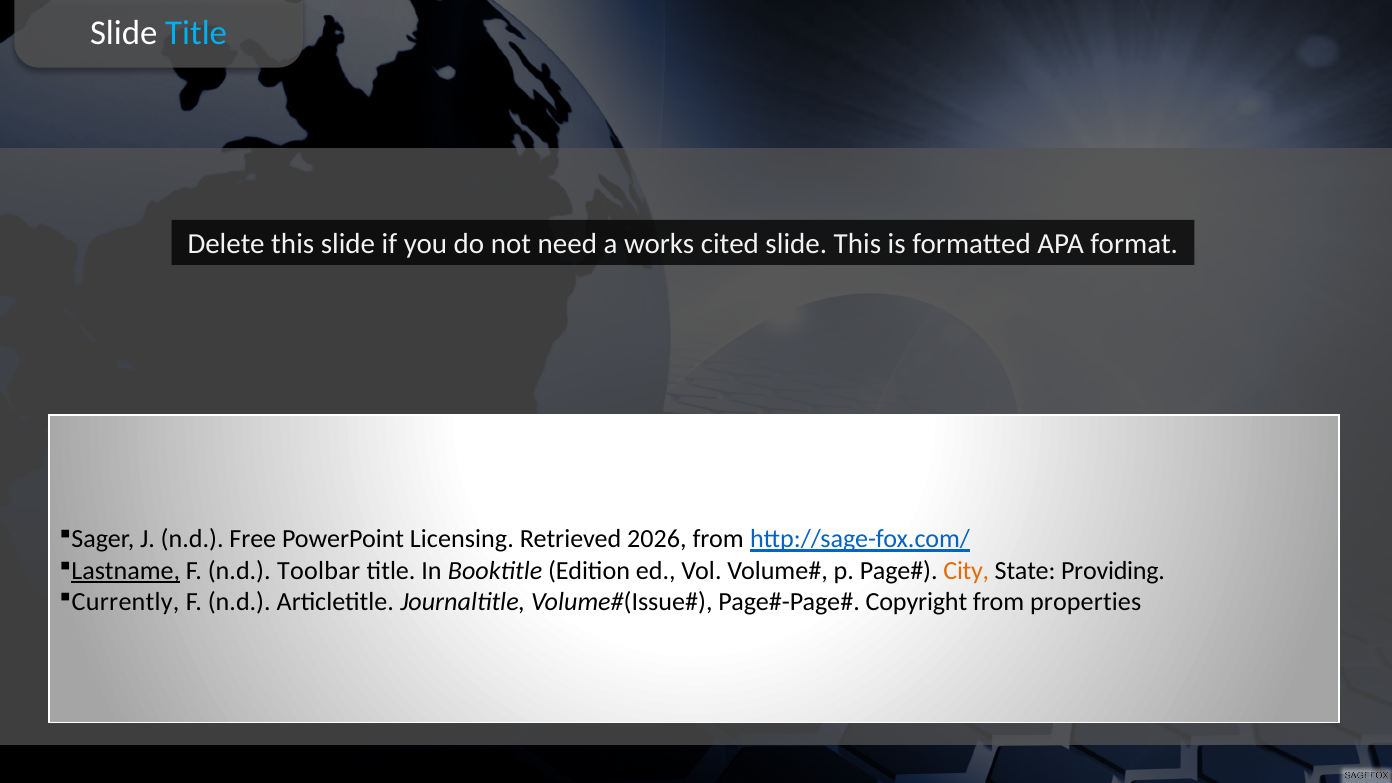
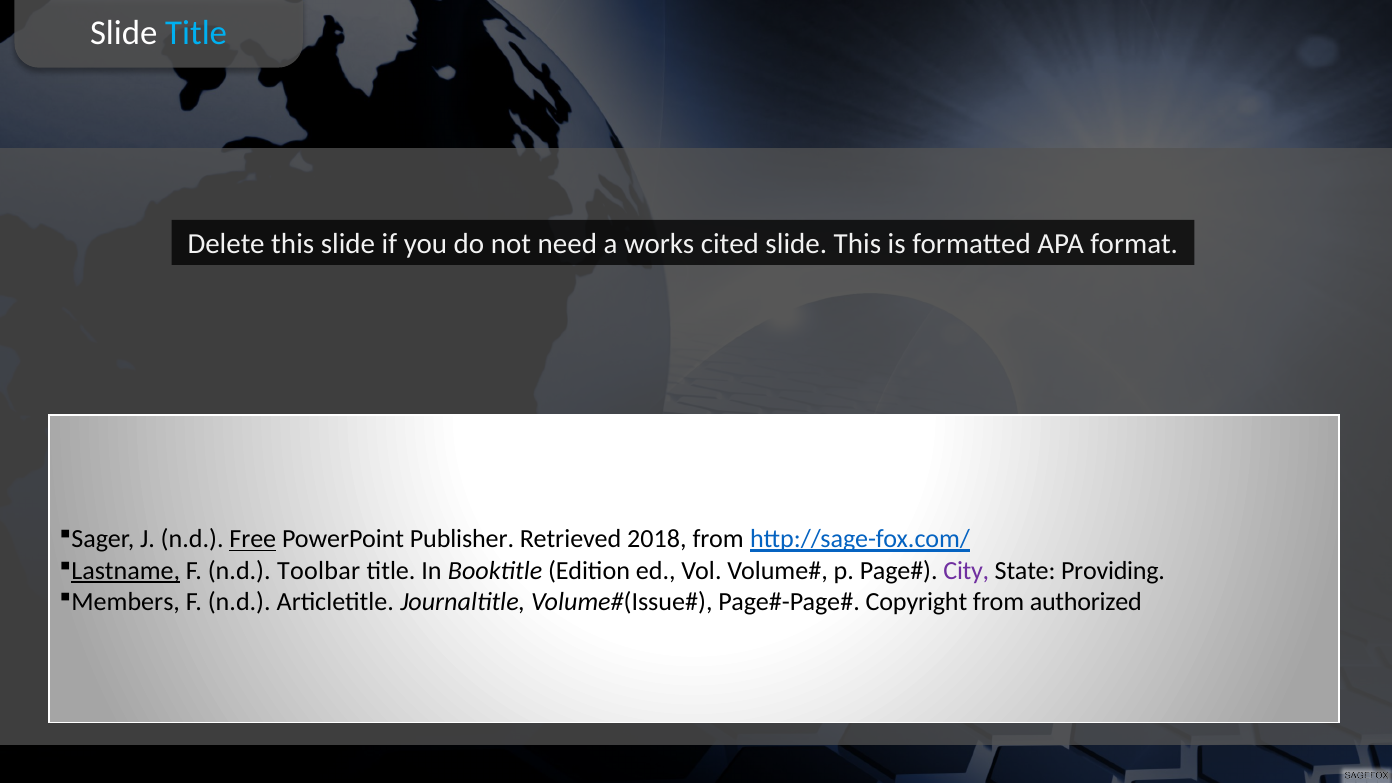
Free underline: none -> present (253, 539)
Licensing: Licensing -> Publisher (462, 539)
2026: 2026 -> 2018 (657, 539)
City colour: orange -> purple (966, 571)
Currently: Currently -> Members (126, 602)
properties: properties -> authorized (1086, 602)
